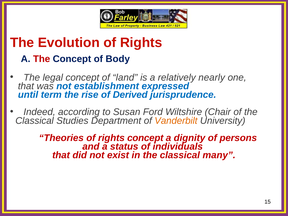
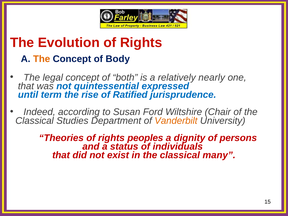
The colour: red -> orange (42, 59)
land: land -> both (125, 77)
establishment: establishment -> quintessential (106, 86)
Derived: Derived -> Ratified (130, 95)
rights concept: concept -> peoples (145, 138)
